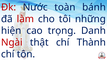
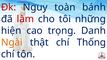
Nước: Nước -> Nguy (35, 7)
Ngài colour: red -> orange (12, 43)
Thành: Thành -> Thống (91, 43)
